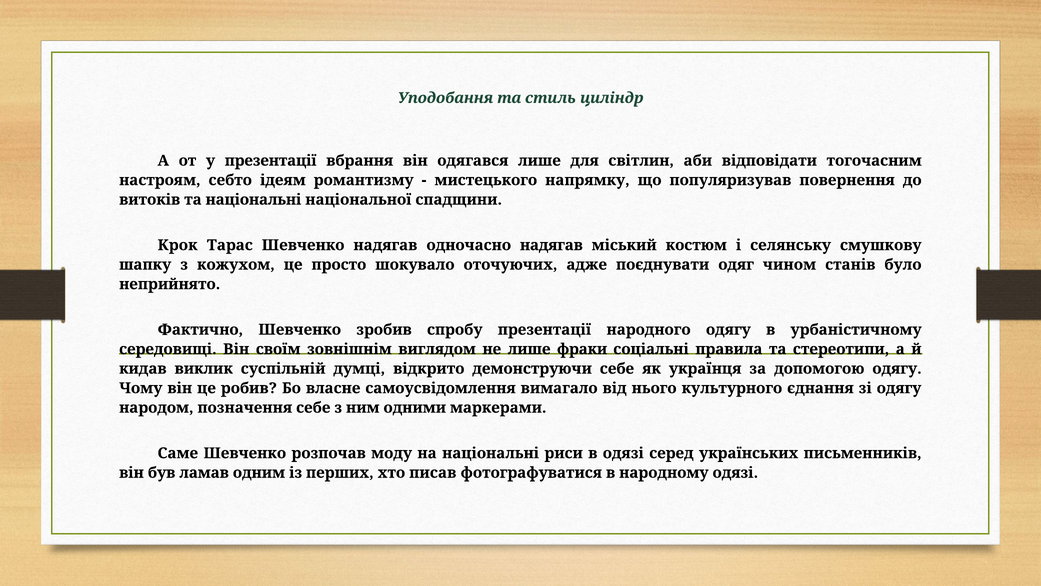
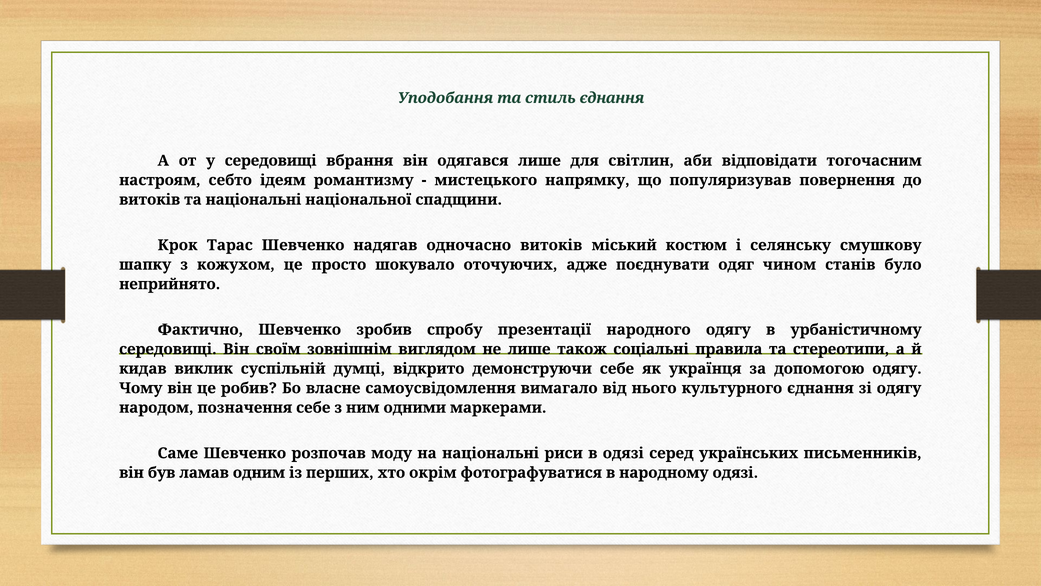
стиль циліндр: циліндр -> єднання (612, 98)
у презентації: презентації -> середовищі (271, 161)
одночасно надягав: надягав -> витоків (551, 245)
фраки: фраки -> також (582, 349)
писав: писав -> окрім (433, 472)
